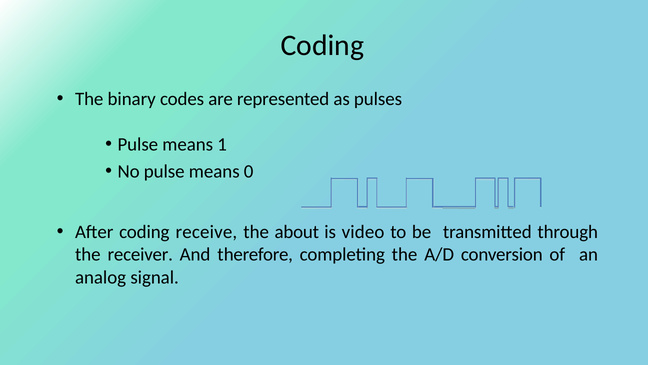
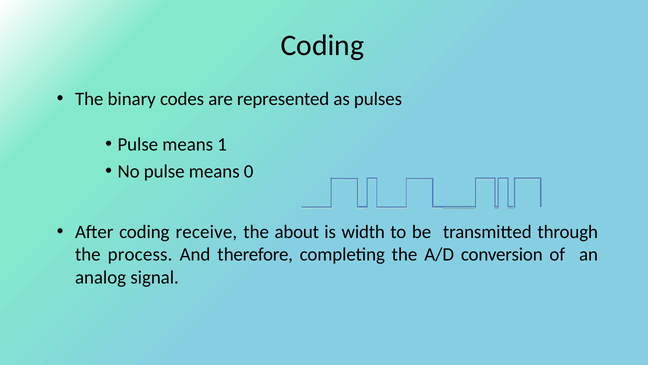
video: video -> width (363, 232)
receiver: receiver -> process (140, 254)
